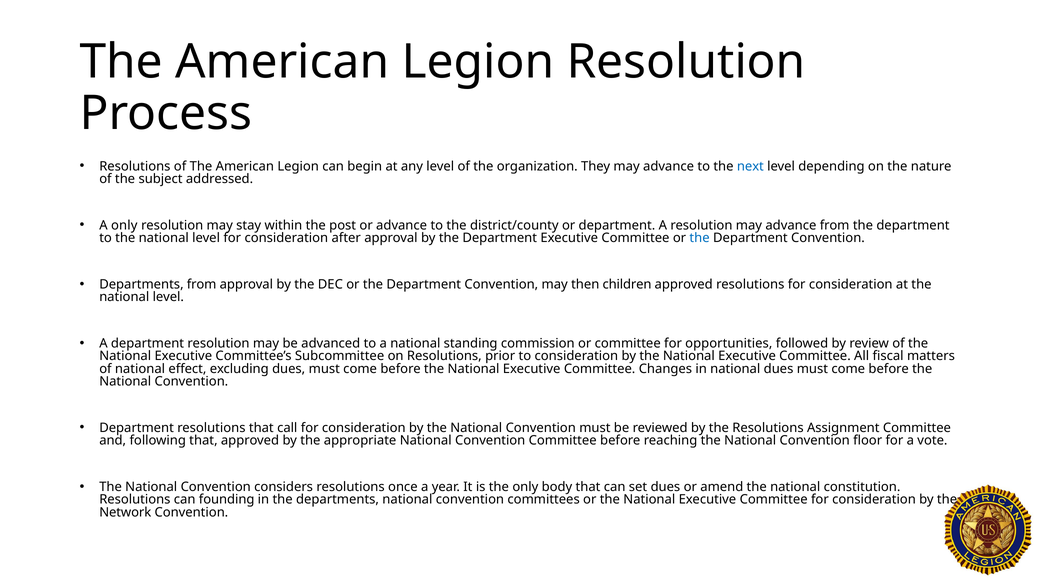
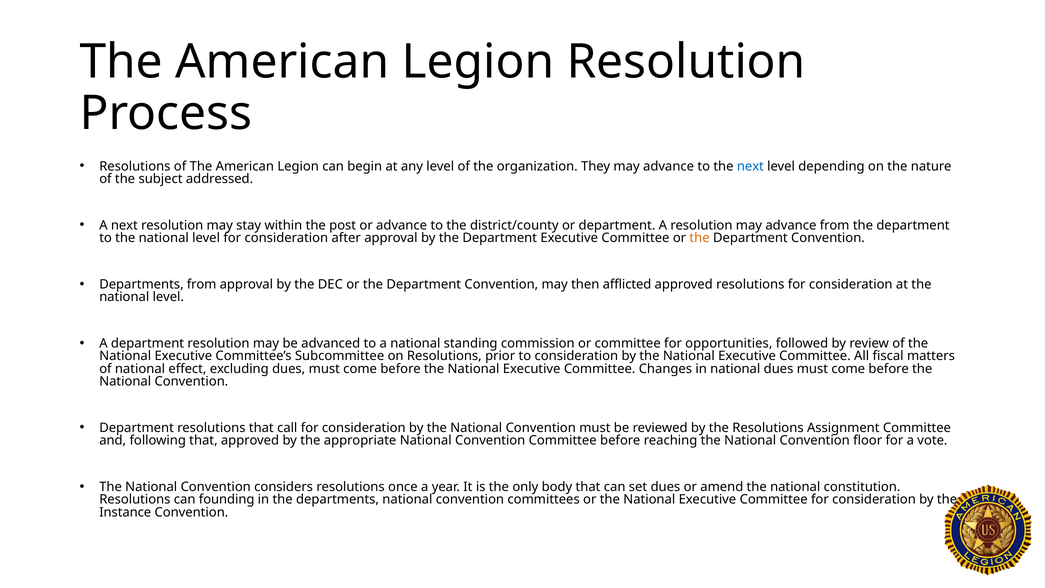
A only: only -> next (124, 225)
the colour: blue -> orange (700, 238)
children: children -> afflicted (627, 284)
Network: Network -> Instance (125, 512)
